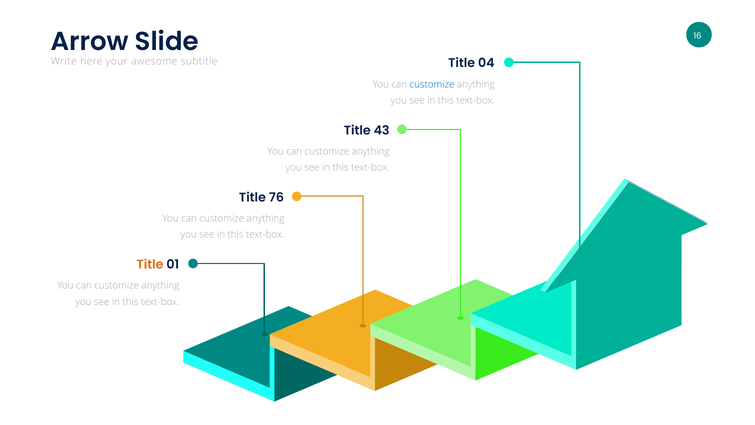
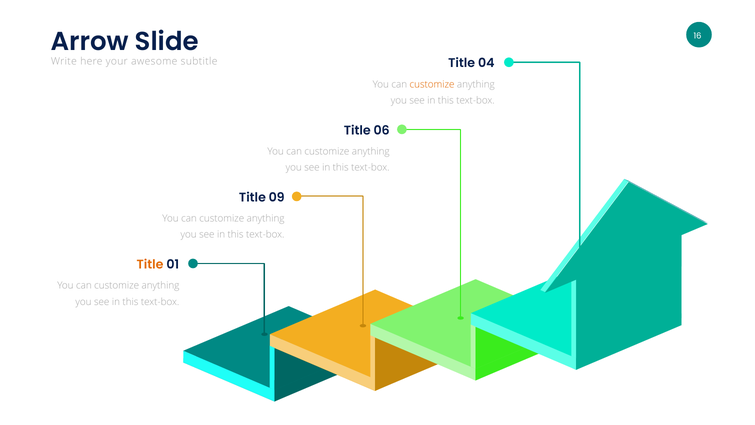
customize colour: blue -> orange (432, 84)
43: 43 -> 06 (382, 130)
76: 76 -> 09 (277, 197)
